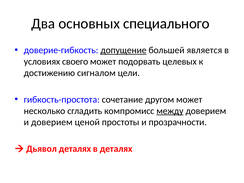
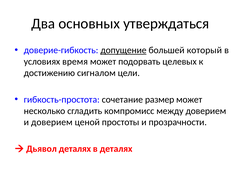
специального: специального -> утверждаться (166, 24)
является: является -> который (204, 50)
своего: своего -> время (75, 62)
другом: другом -> размер (160, 100)
между underline: present -> none (170, 111)
